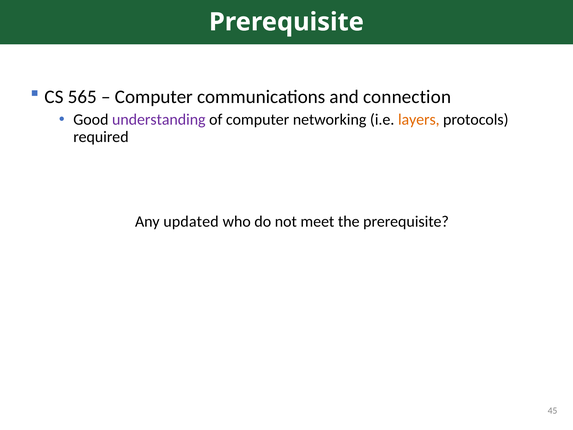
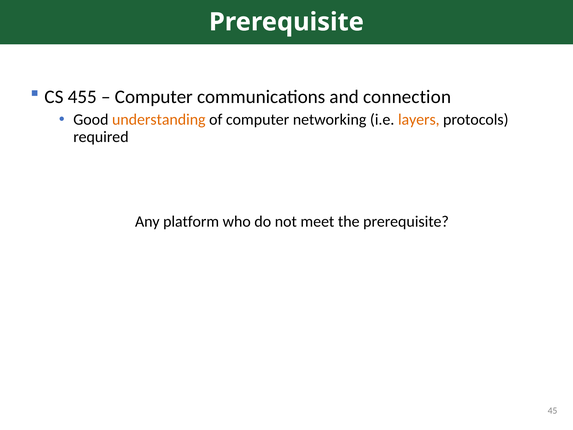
565: 565 -> 455 (82, 97)
understanding colour: purple -> orange (159, 120)
updated: updated -> platform (191, 222)
